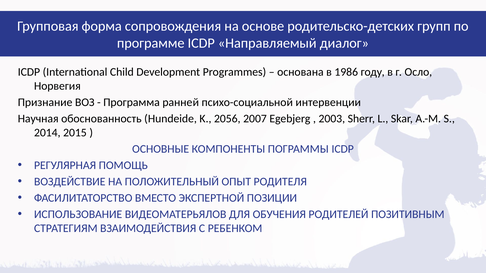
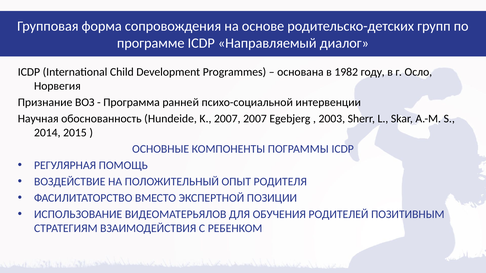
1986: 1986 -> 1982 (346, 72)
K 2056: 2056 -> 2007 (227, 119)
